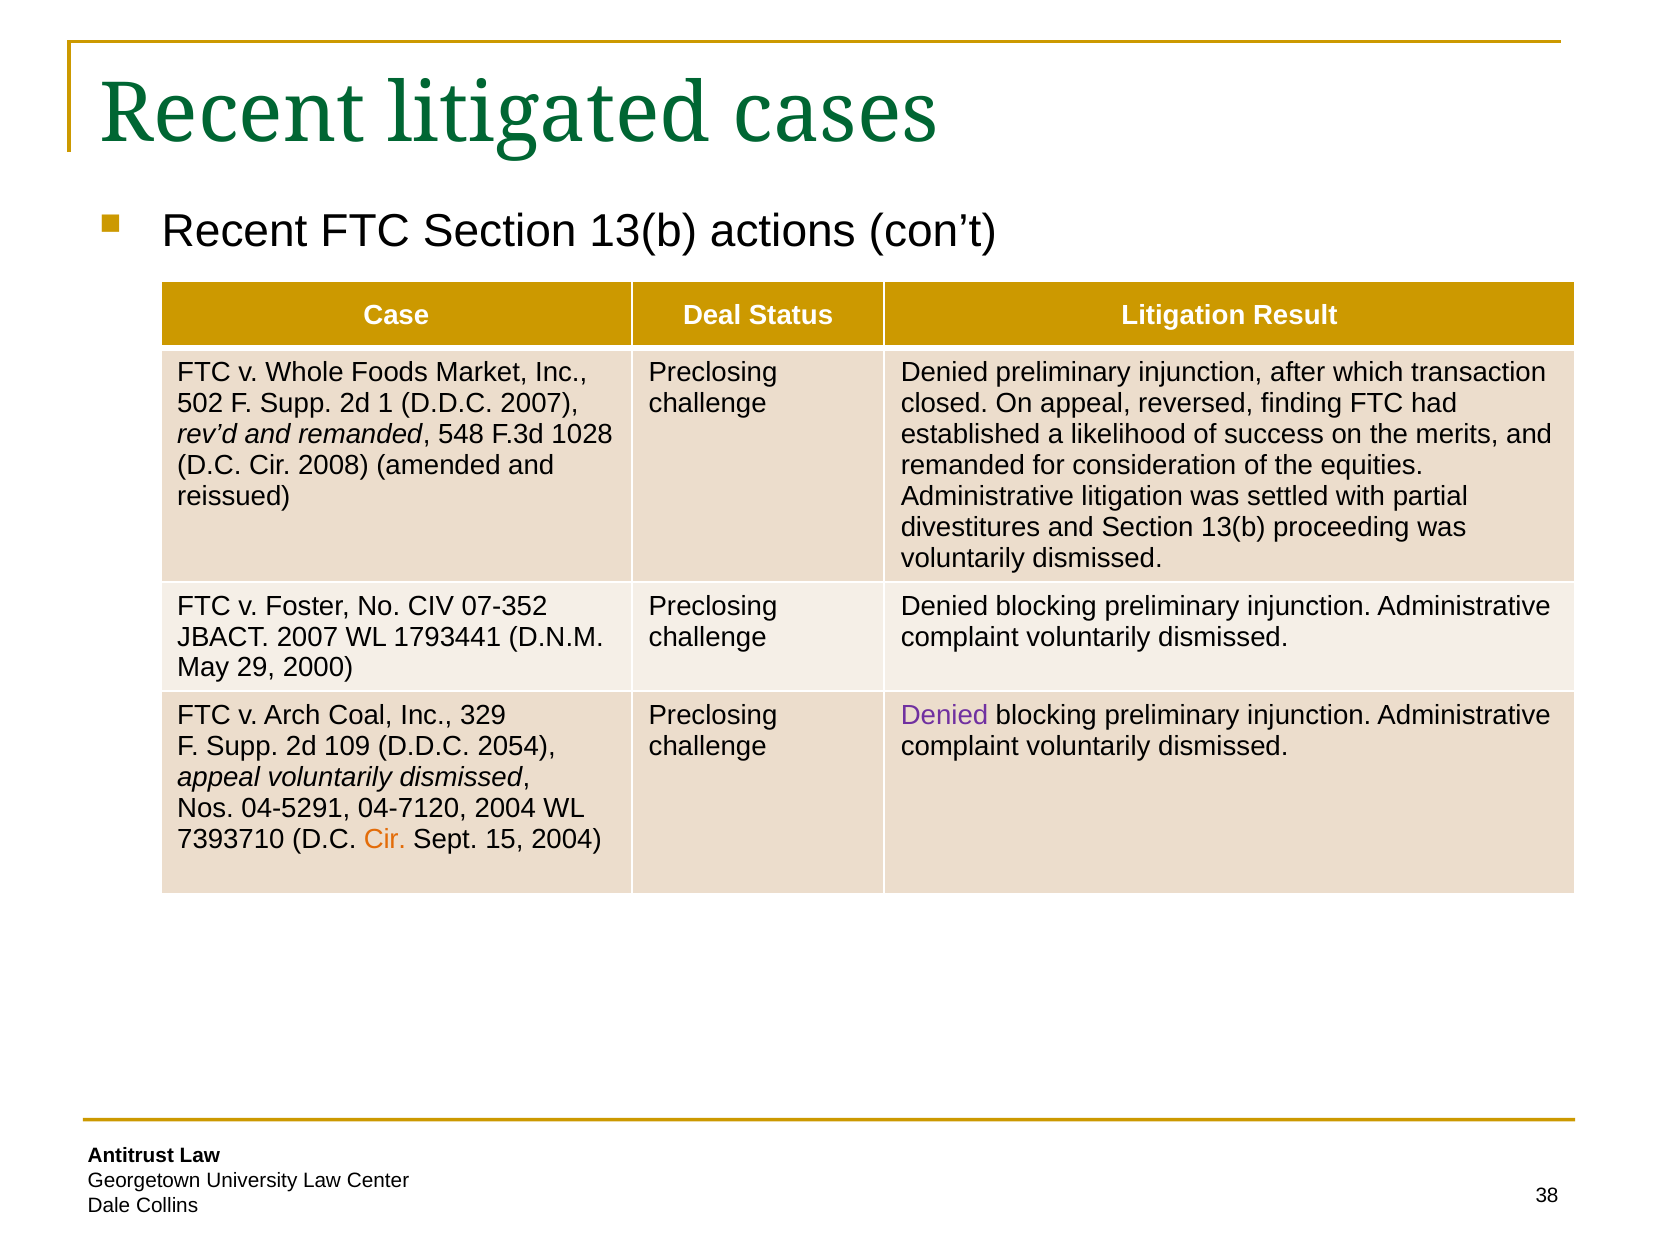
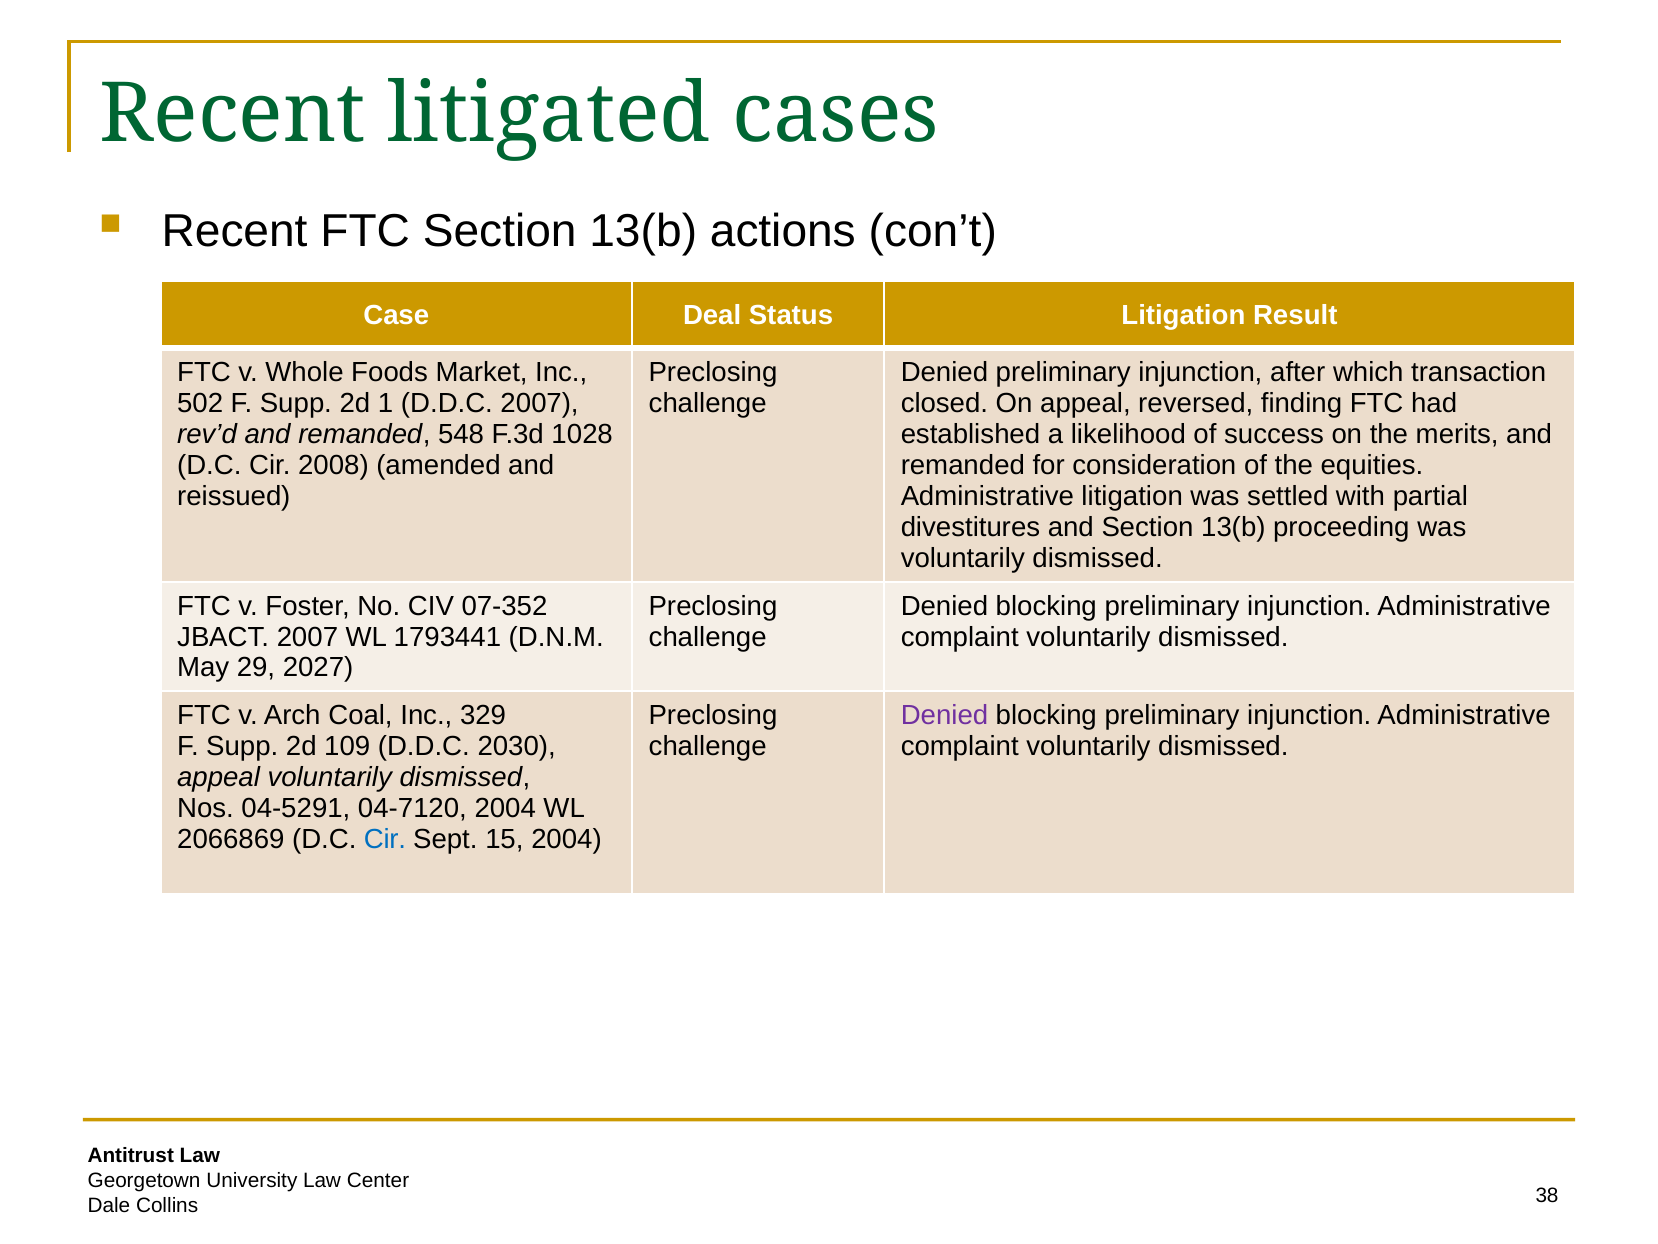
2000: 2000 -> 2027 (318, 668)
2054: 2054 -> 2030 (517, 746)
7393710: 7393710 -> 2066869 (231, 839)
Cir colour: orange -> blue (385, 839)
